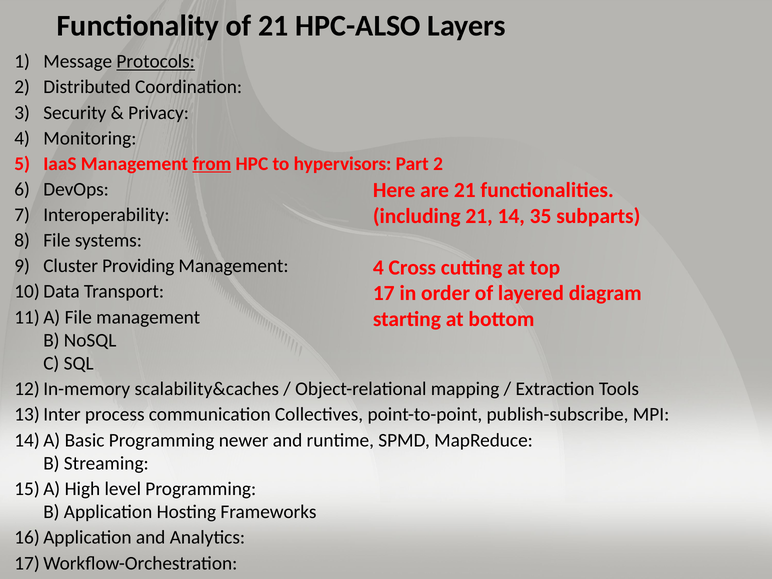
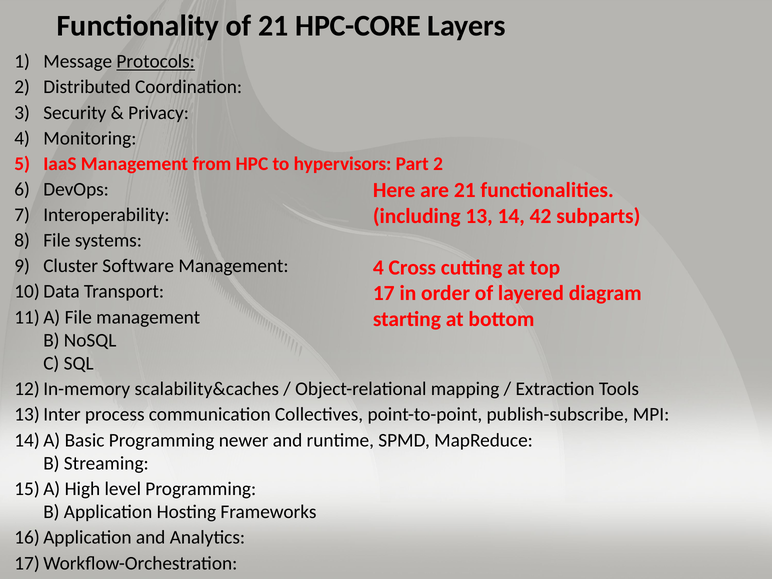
HPC-ALSO: HPC-ALSO -> HPC-CORE (358, 26)
from underline: present -> none (212, 164)
including 21: 21 -> 13 (479, 216)
35: 35 -> 42 (541, 216)
Providing: Providing -> Software (138, 266)
